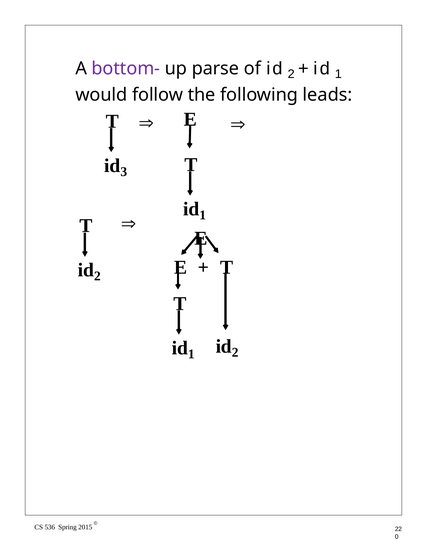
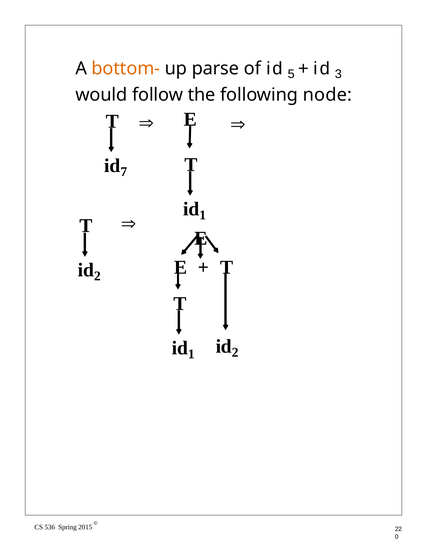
bottom- colour: purple -> orange (126, 68)
of id 2: 2 -> 5 (291, 74)
1: 1 -> 3 (338, 74)
leads: leads -> node (327, 95)
3: 3 -> 7 (124, 172)
